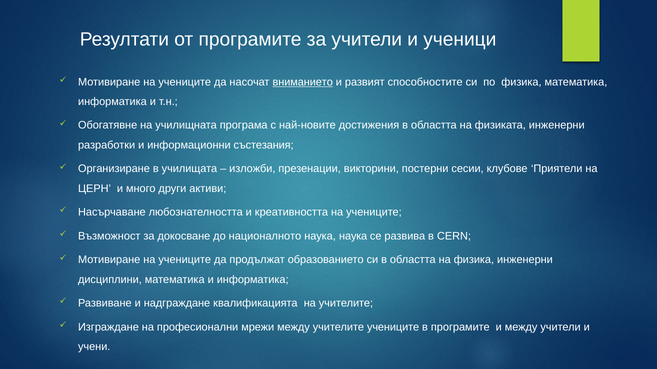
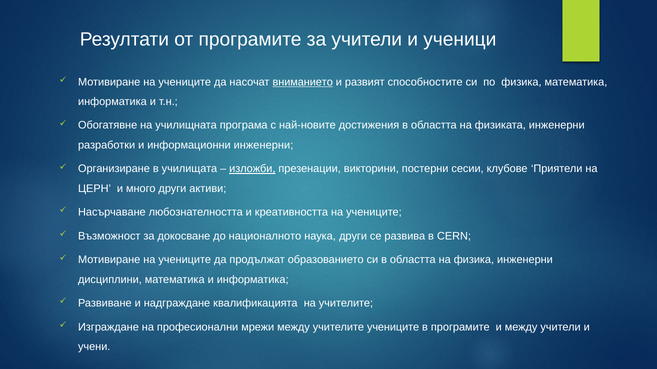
информационни състезания: състезания -> инженерни (263, 145)
изложби underline: none -> present (252, 169)
наука наука: наука -> други (353, 236)
